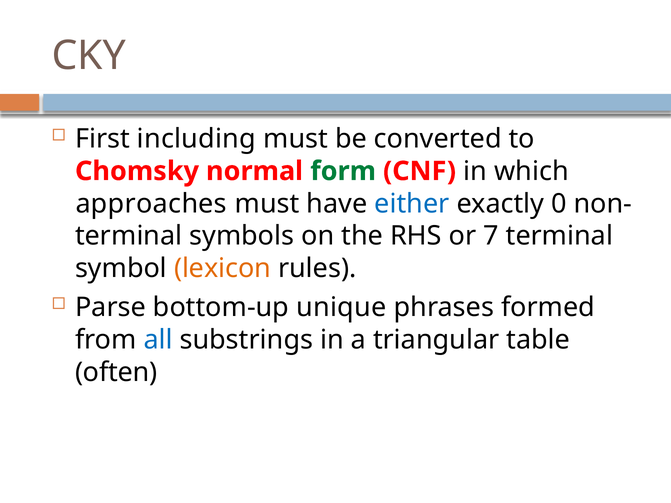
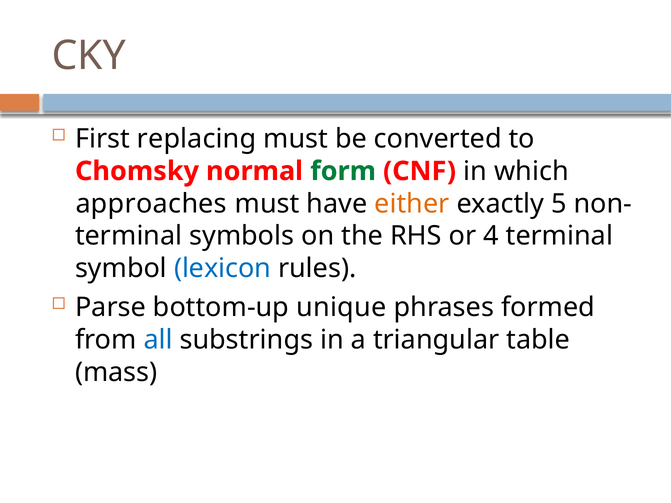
including: including -> replacing (197, 139)
either colour: blue -> orange (412, 204)
0: 0 -> 5 (559, 204)
7: 7 -> 4 (491, 236)
lexicon colour: orange -> blue (223, 269)
often: often -> mass (116, 372)
